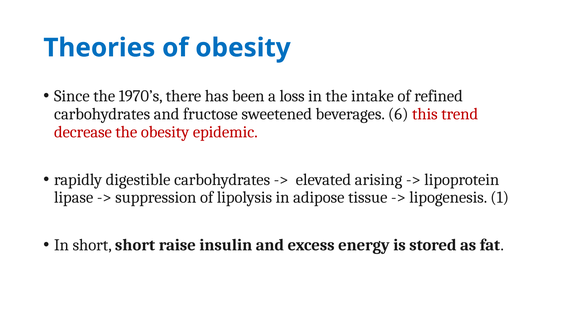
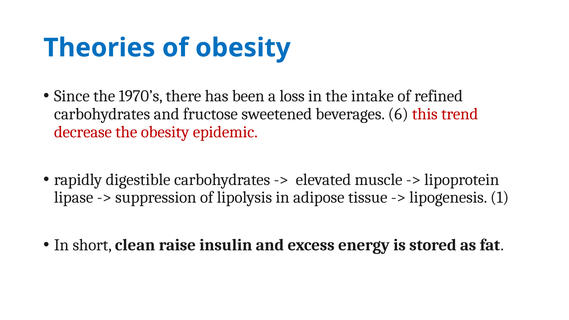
arising: arising -> muscle (379, 180)
short short: short -> clean (135, 245)
